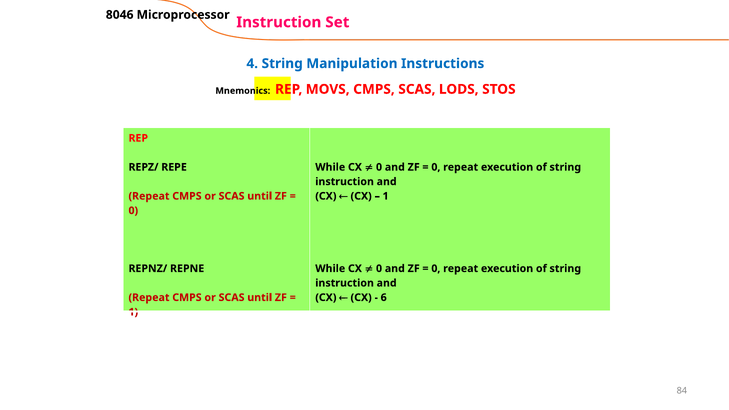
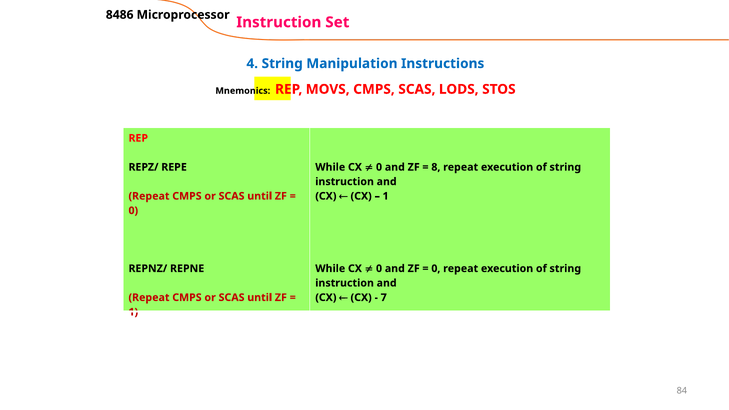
8046: 8046 -> 8486 (120, 15)
0: 0 -> 8 (436, 167)
6: 6 -> 7 (384, 298)
